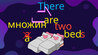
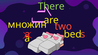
There colour: light blue -> light green (51, 6)
